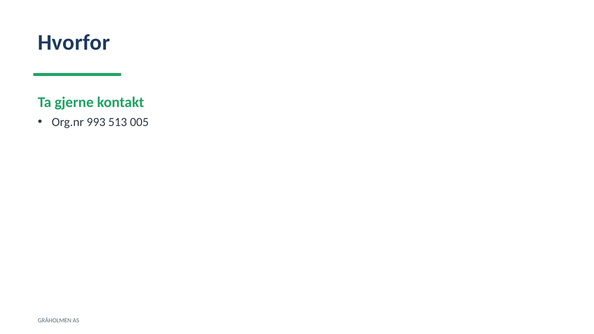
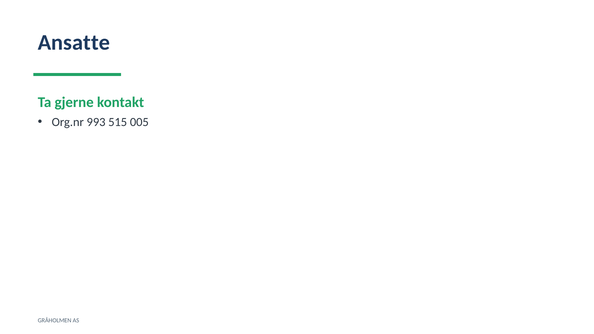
Hvorfor: Hvorfor -> Ansatte (74, 42)
513: 513 -> 515 (118, 122)
